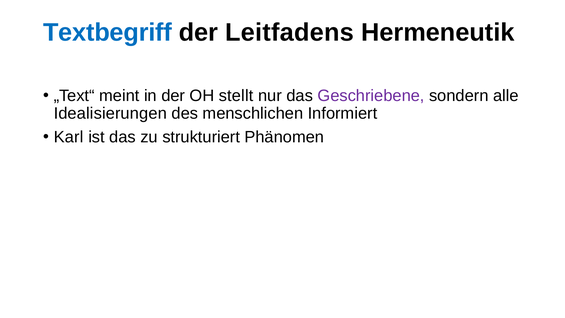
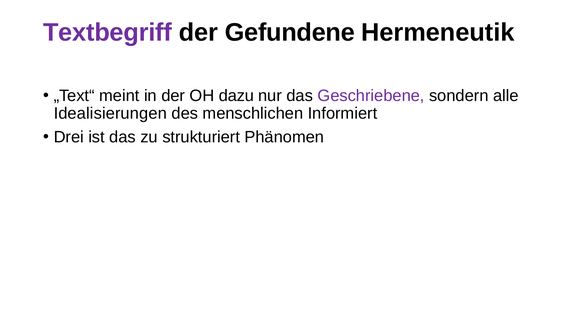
Textbegriff colour: blue -> purple (107, 33)
Leitfadens: Leitfadens -> Gefundene (290, 33)
stellt: stellt -> dazu (236, 96)
Karl: Karl -> Drei (69, 137)
